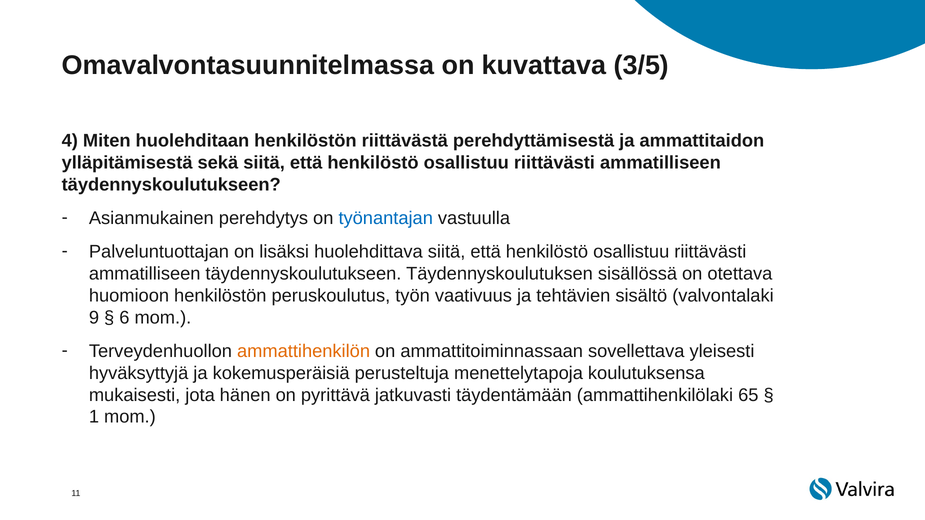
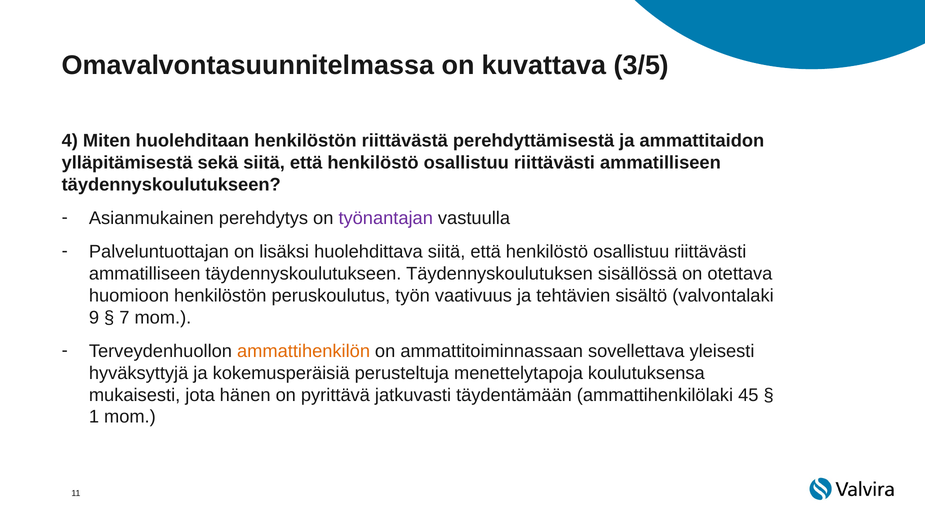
työnantajan colour: blue -> purple (386, 218)
6: 6 -> 7 (124, 318)
65: 65 -> 45 (748, 395)
